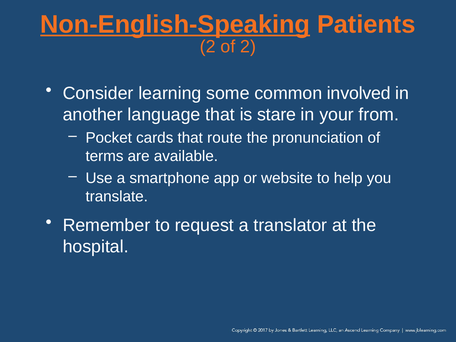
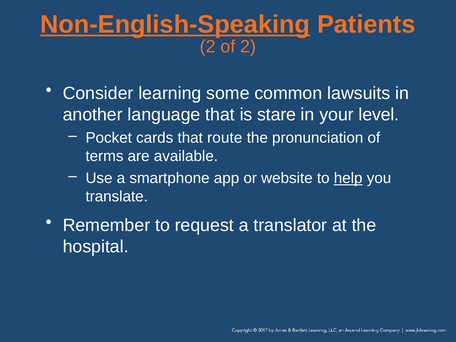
involved: involved -> lawsuits (359, 93)
from: from -> level (379, 115)
help underline: none -> present (348, 178)
